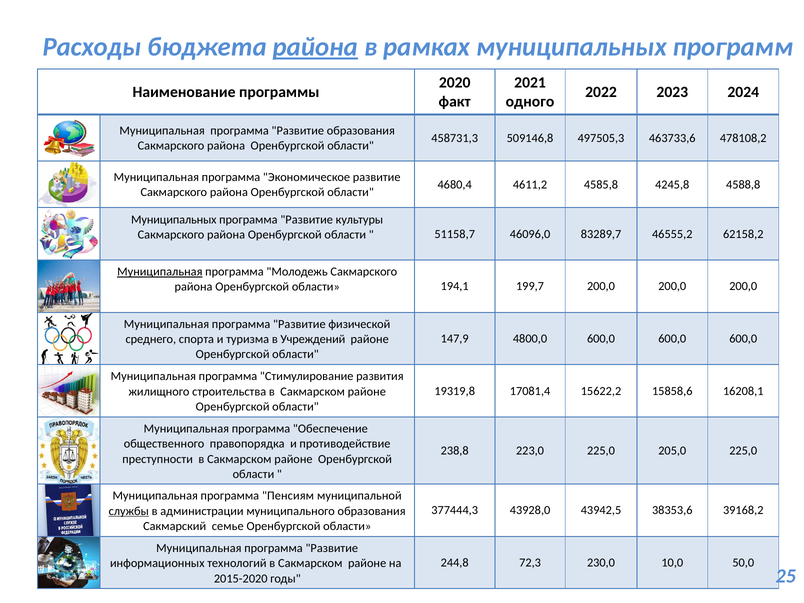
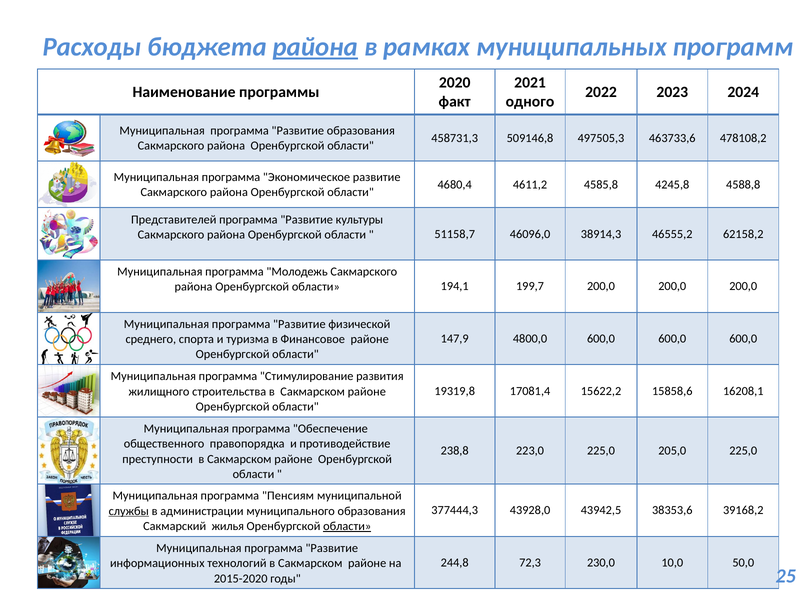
Муниципальных: Муниципальных -> Представителей (174, 219)
83289,7: 83289,7 -> 38914,3 (601, 234)
Муниципальная underline: present -> none (160, 272)
Учреждений: Учреждений -> Финансовое (313, 339)
семье: семье -> жилья (228, 526)
области underline: none -> present (347, 526)
